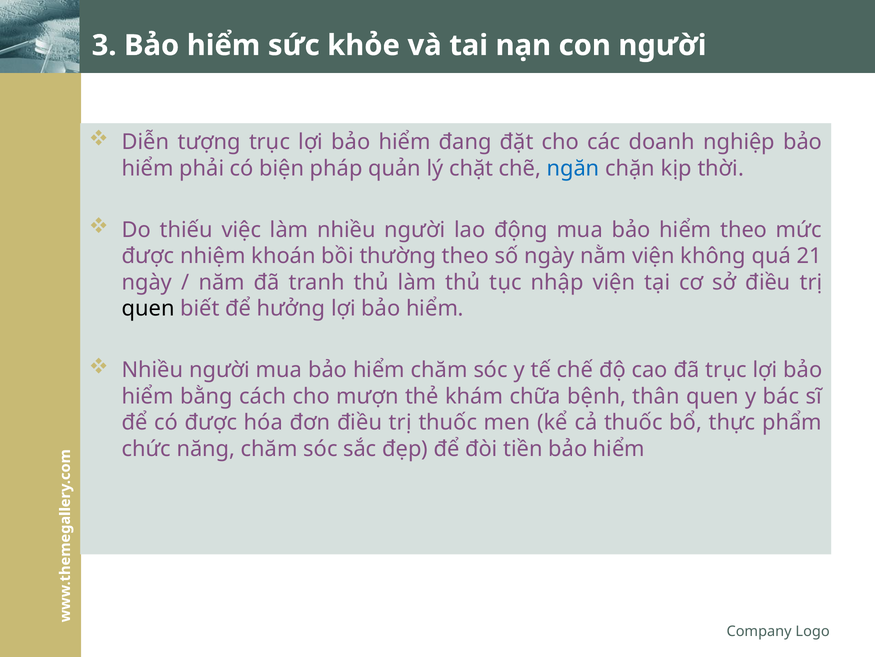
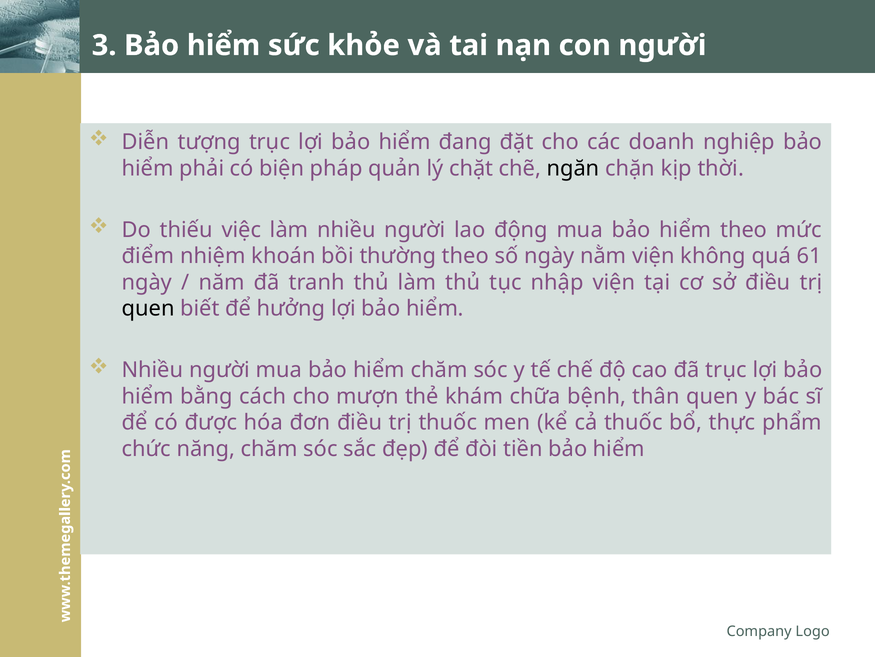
ngăn colour: blue -> black (573, 168)
được: được -> điểm (148, 256)
21: 21 -> 61 (809, 256)
